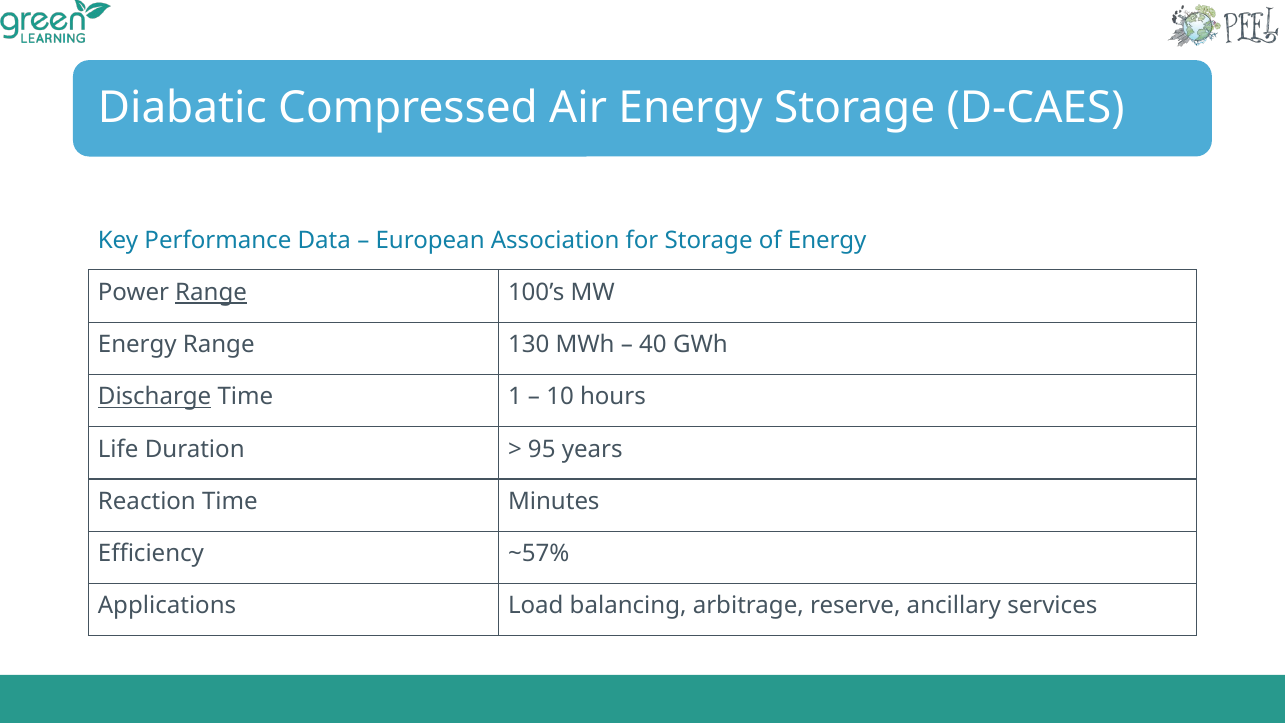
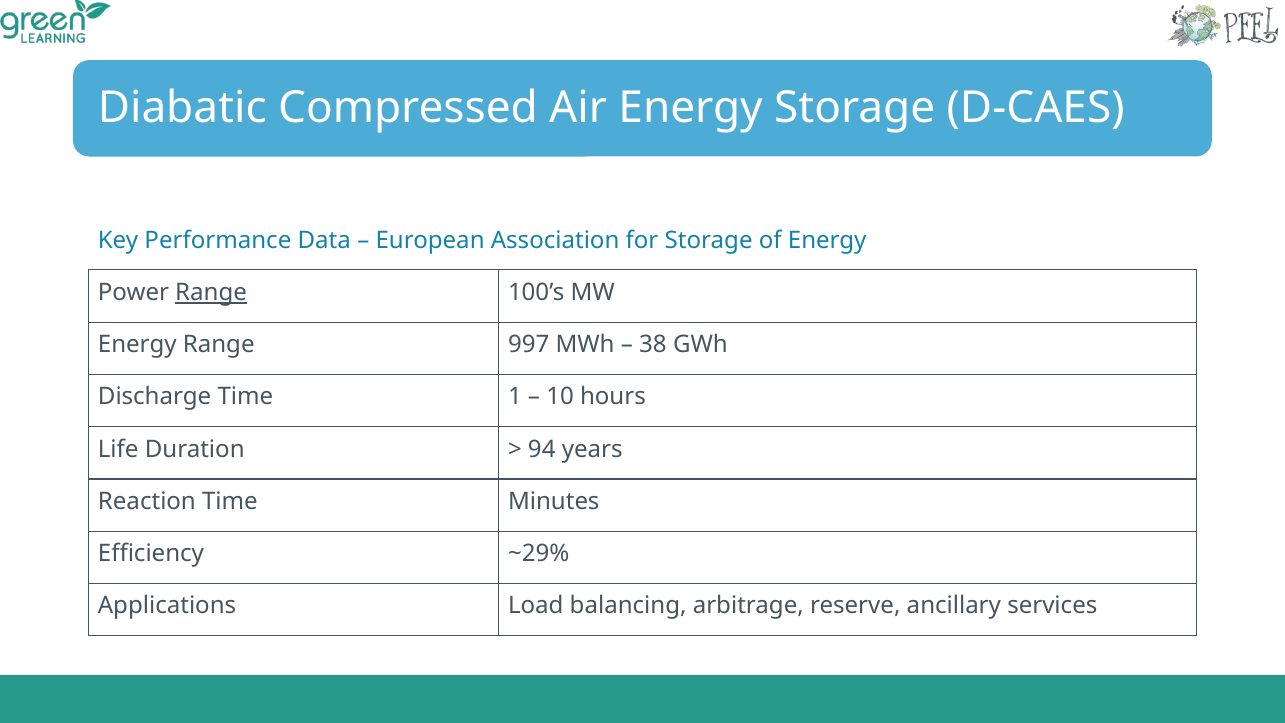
130: 130 -> 997 (529, 345)
40: 40 -> 38 (653, 345)
Discharge underline: present -> none (155, 397)
95: 95 -> 94 (542, 449)
~57%: ~57% -> ~29% (539, 554)
